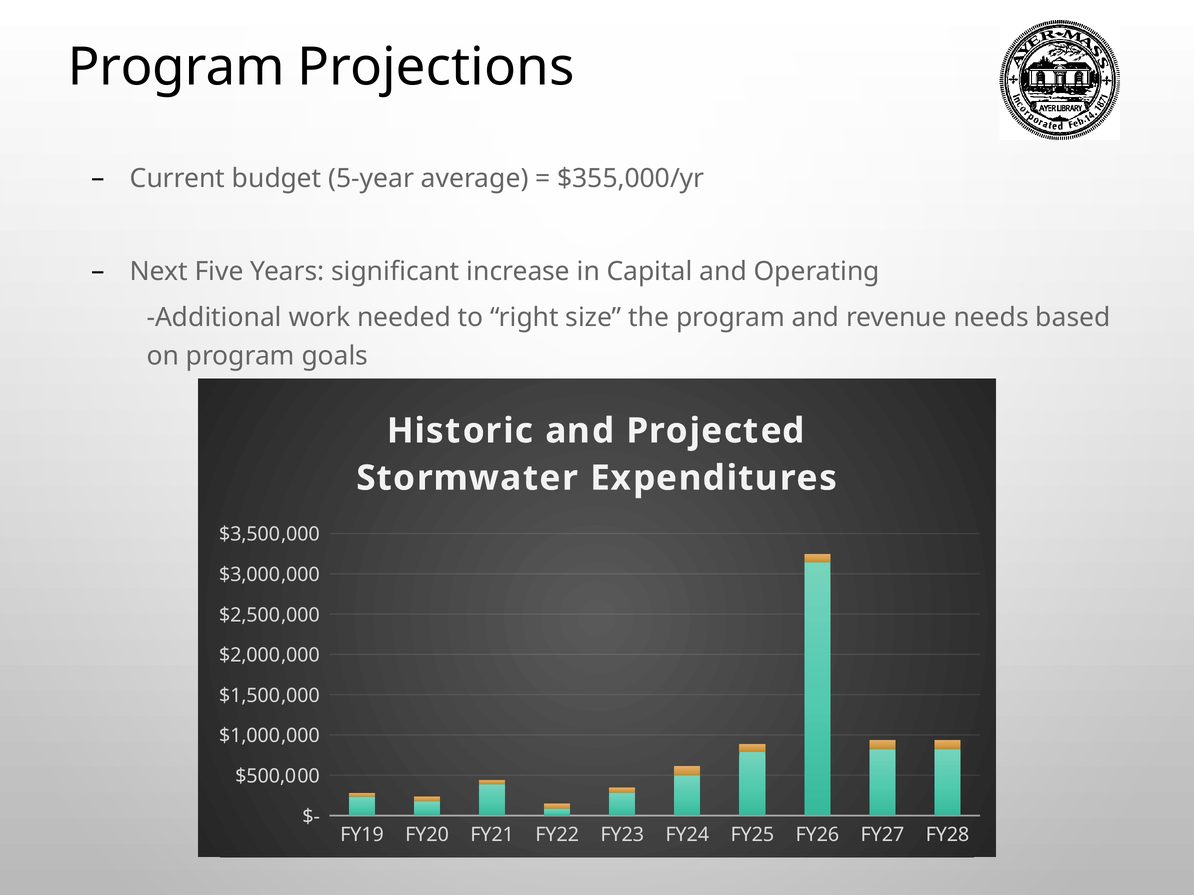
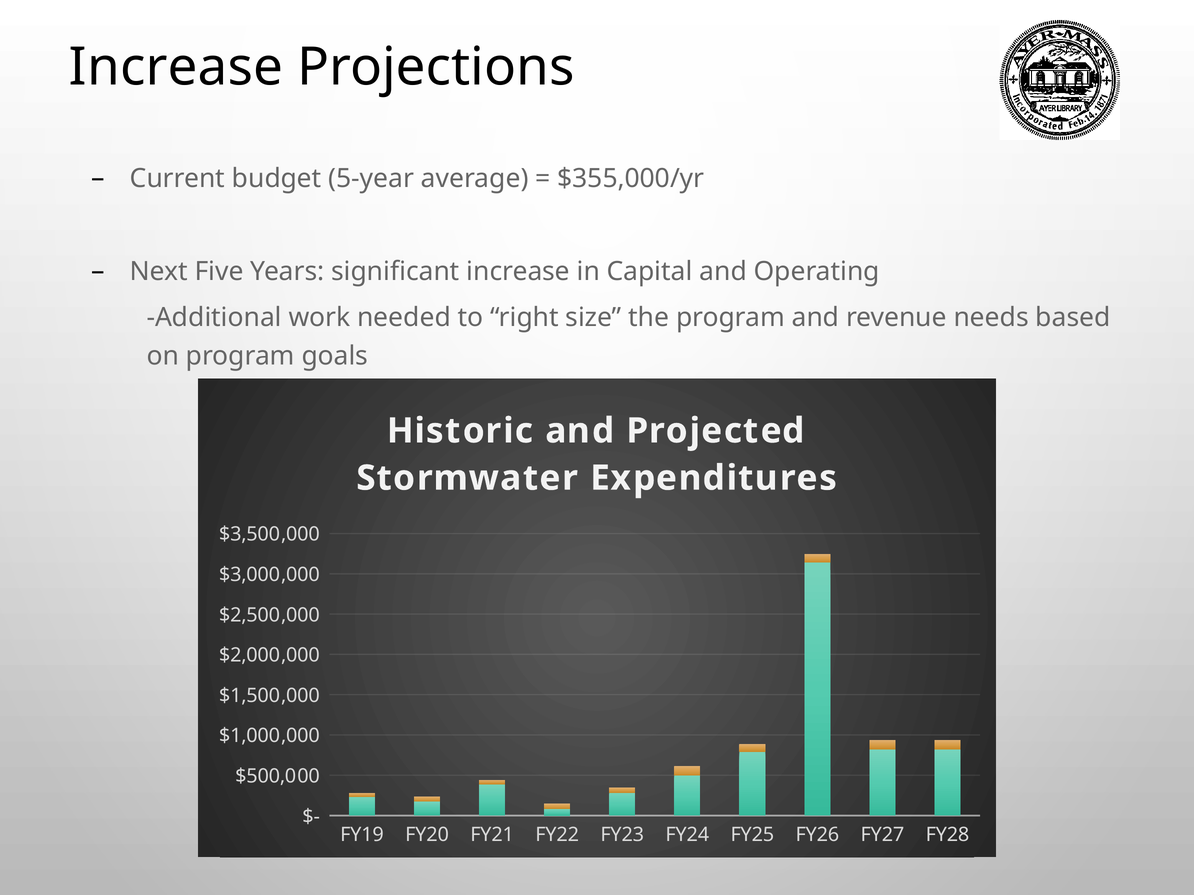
Program: Program -> Increase (176, 67)
